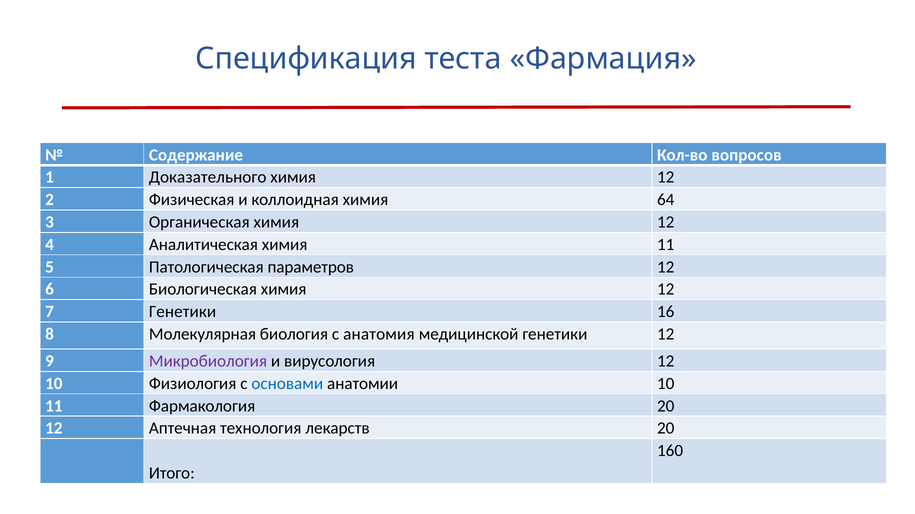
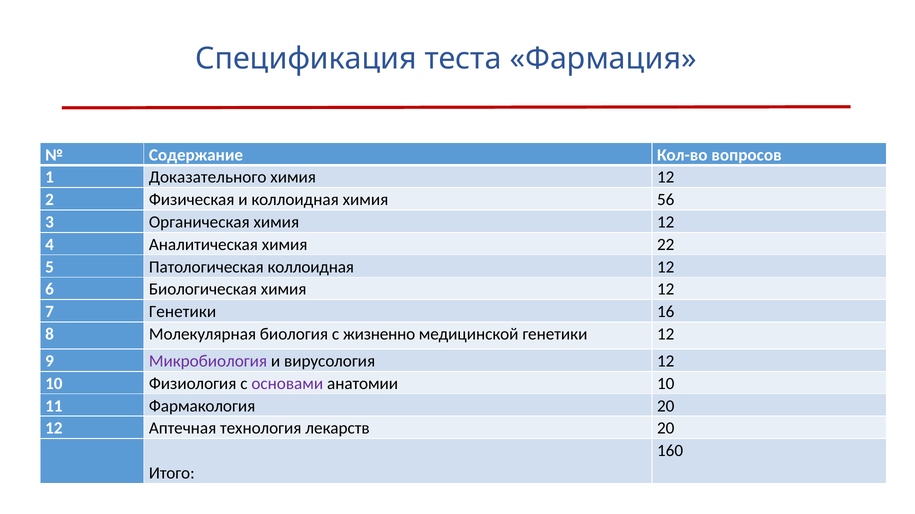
64: 64 -> 56 (666, 200)
химия 11: 11 -> 22 (666, 245)
Патологическая параметров: параметров -> коллоидная (311, 267)
анатомия: анатомия -> жизненно (379, 335)
основами colour: blue -> purple (287, 384)
